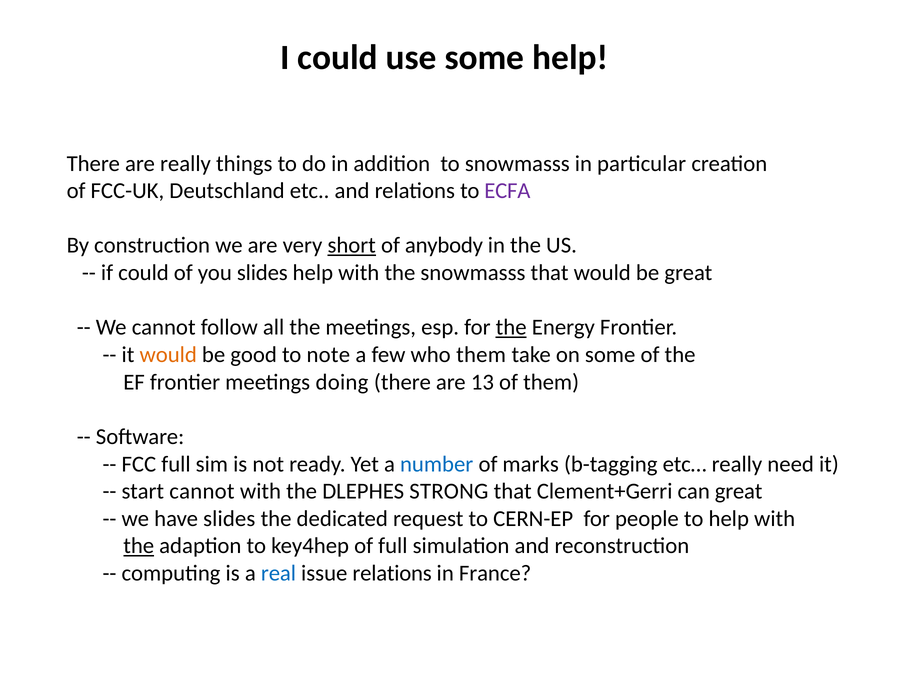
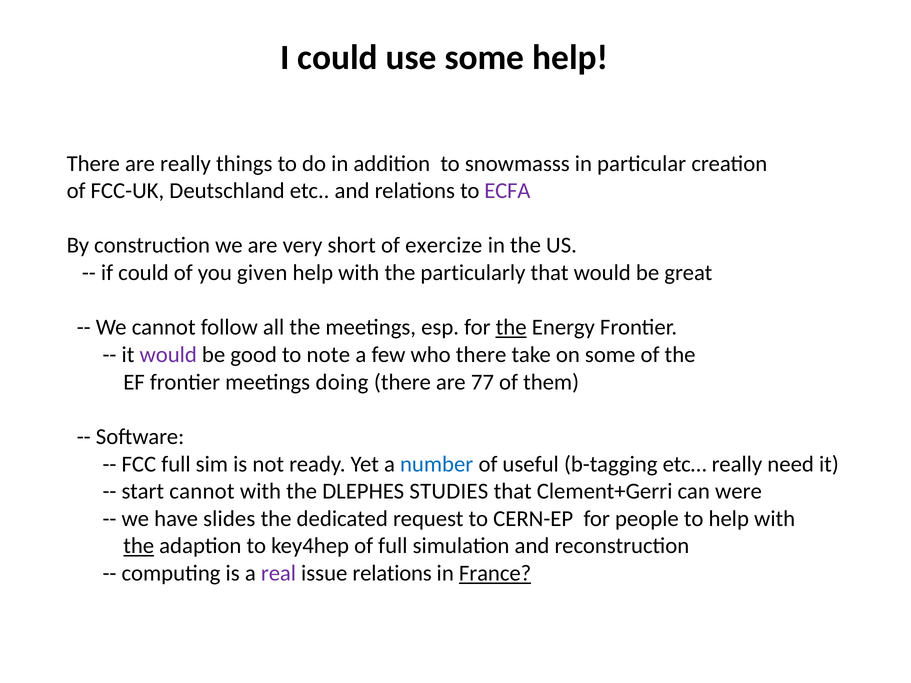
short underline: present -> none (352, 246)
anybody: anybody -> exercize (444, 246)
you slides: slides -> given (262, 273)
the snowmasss: snowmasss -> particularly (473, 273)
would colour: orange -> purple (168, 355)
who them: them -> there (481, 355)
13: 13 -> 77 (482, 382)
marks: marks -> useful (531, 464)
STRONG: STRONG -> STUDIES (449, 492)
can great: great -> were (738, 492)
real colour: blue -> purple (278, 574)
France underline: none -> present (495, 574)
